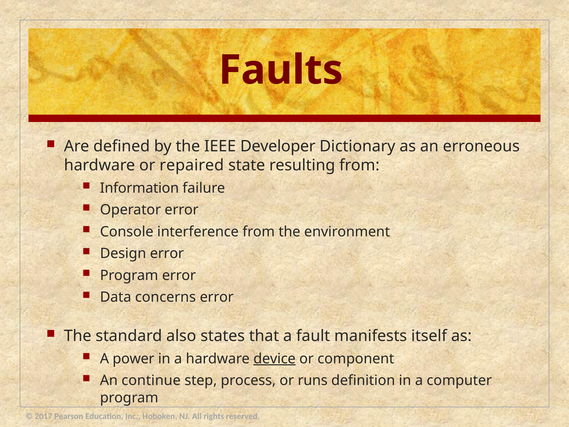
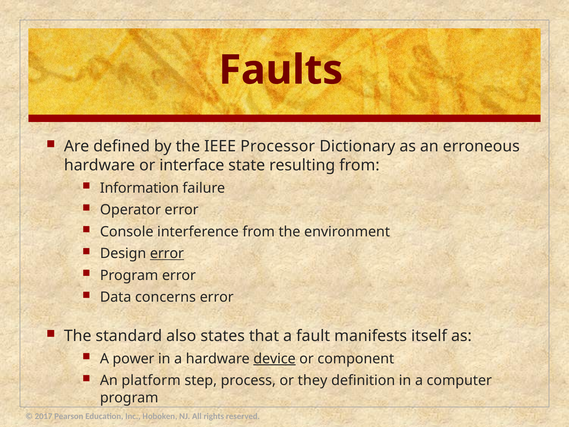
Developer: Developer -> Processor (278, 146)
repaired: repaired -> interface (192, 165)
error underline: none -> present (167, 253)
continue: continue -> platform (151, 380)
runs: runs -> they (313, 380)
